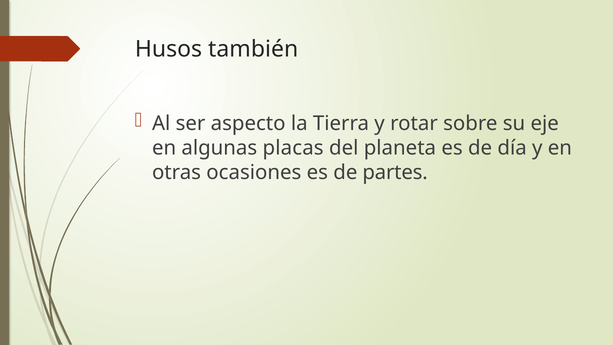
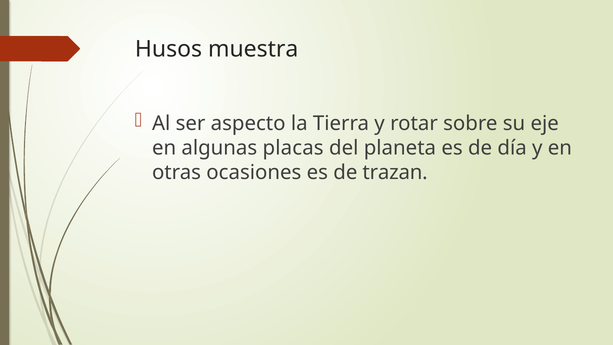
también: también -> muestra (253, 49)
partes: partes -> trazan (395, 172)
